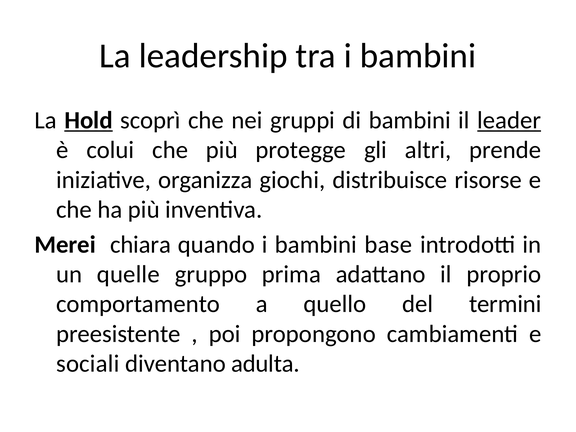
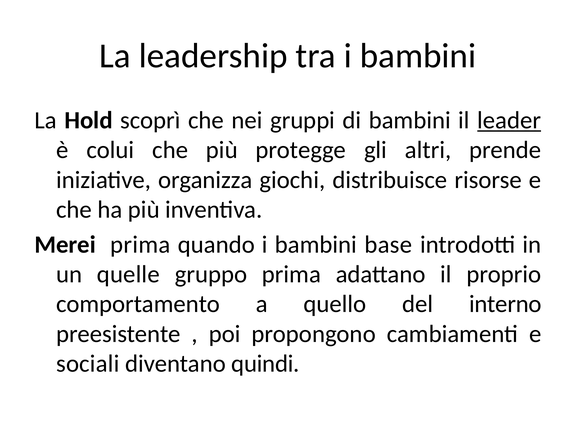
Hold underline: present -> none (89, 120)
Merei chiara: chiara -> prima (140, 245)
termini: termini -> interno (505, 304)
adulta: adulta -> quindi (265, 364)
